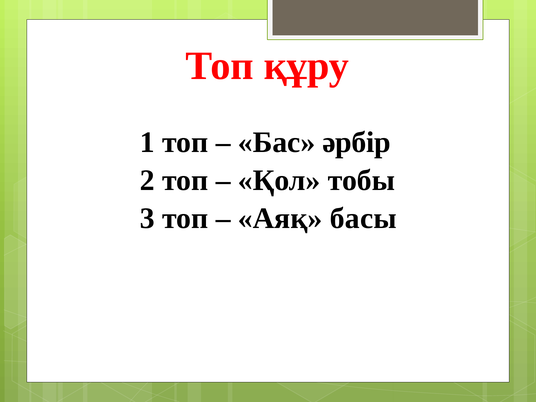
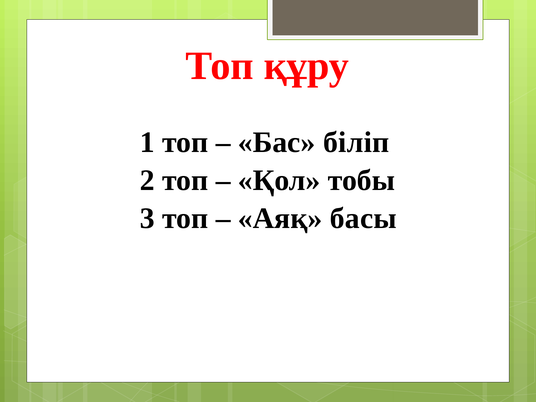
әрбір: әрбір -> біліп (356, 142)
